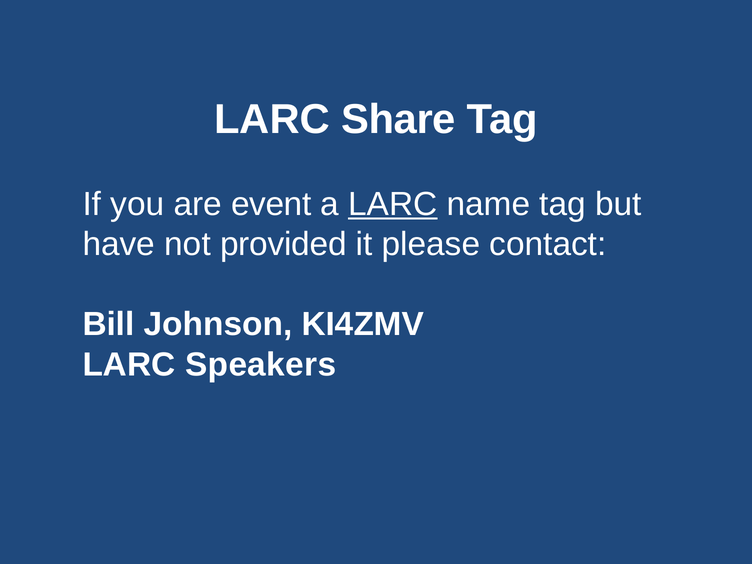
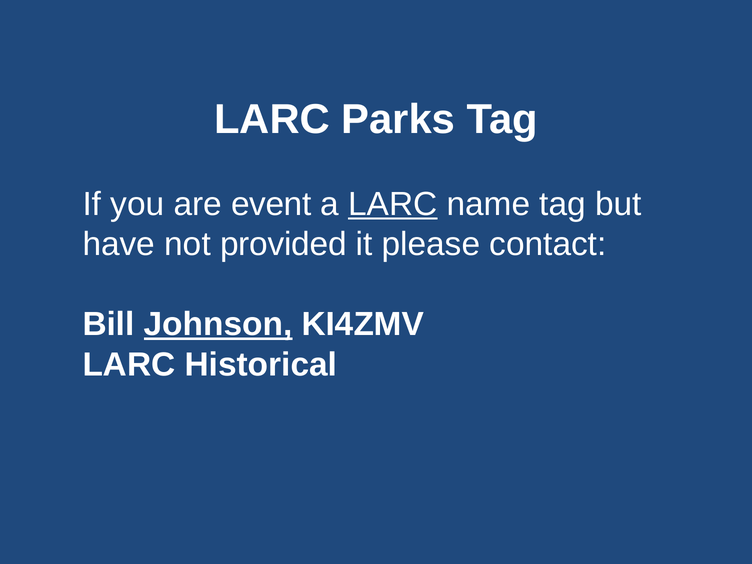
Share: Share -> Parks (398, 119)
Johnson underline: none -> present (218, 324)
Speakers: Speakers -> Historical (261, 364)
